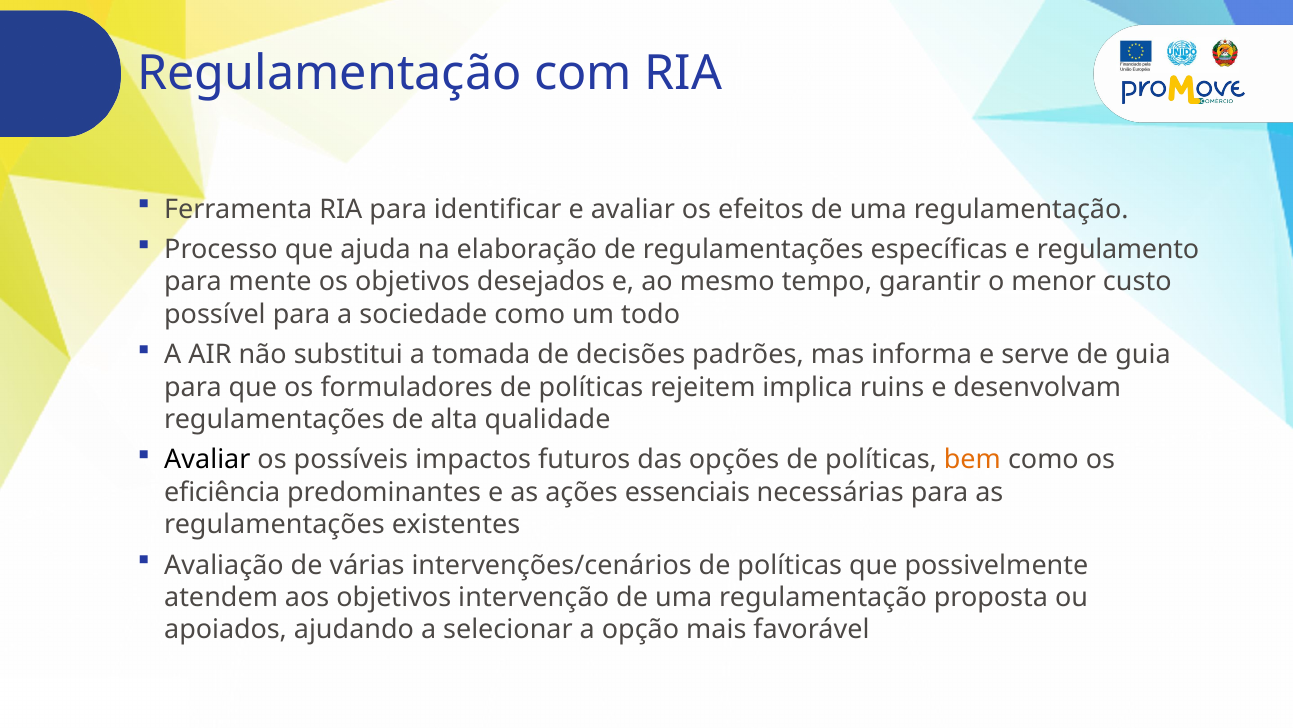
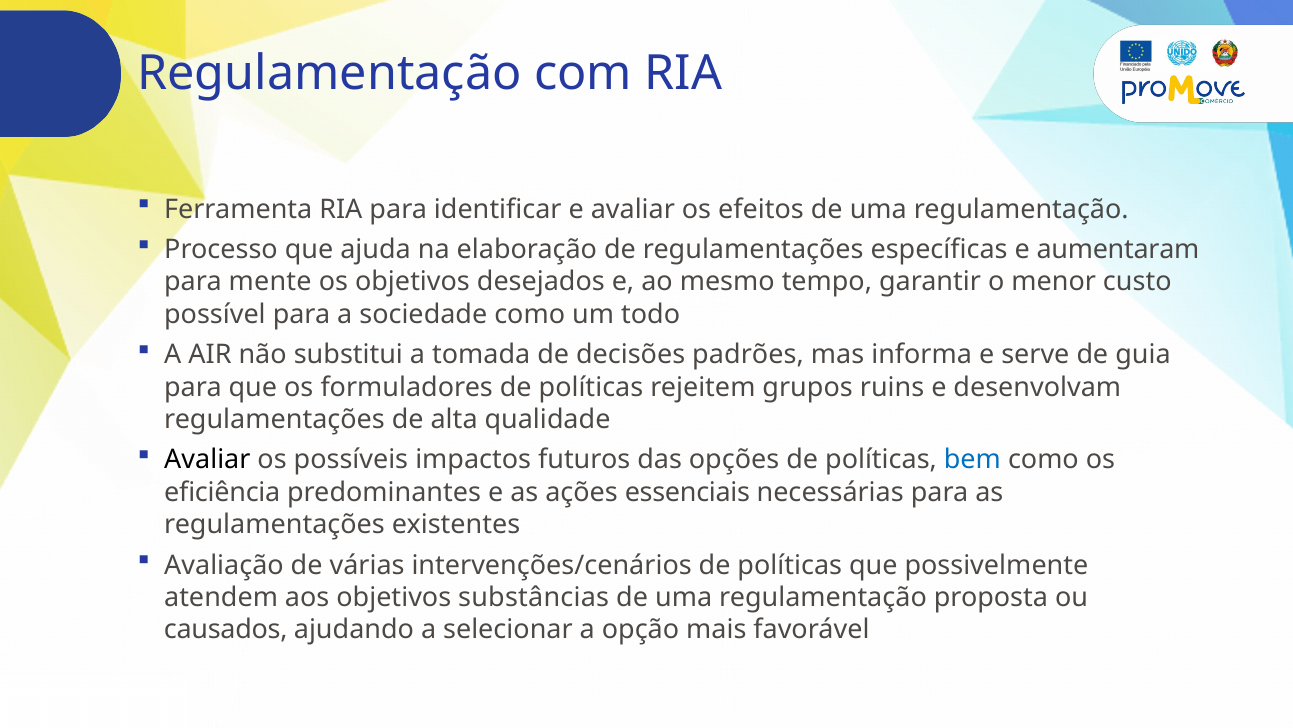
regulamento: regulamento -> aumentaram (1118, 249)
implica: implica -> grupos (808, 387)
bem colour: orange -> blue (972, 460)
intervenção: intervenção -> substâncias (534, 597)
apoiados: apoiados -> causados (226, 629)
